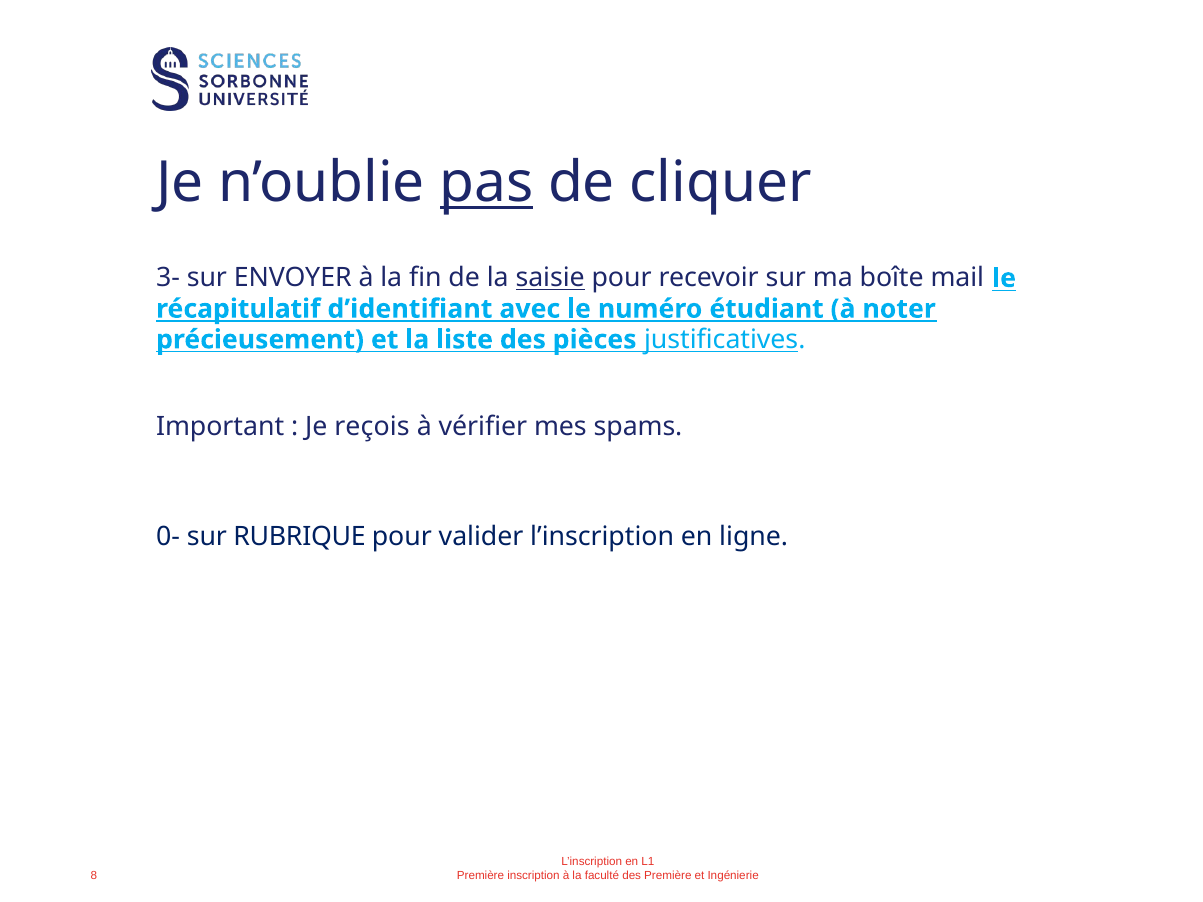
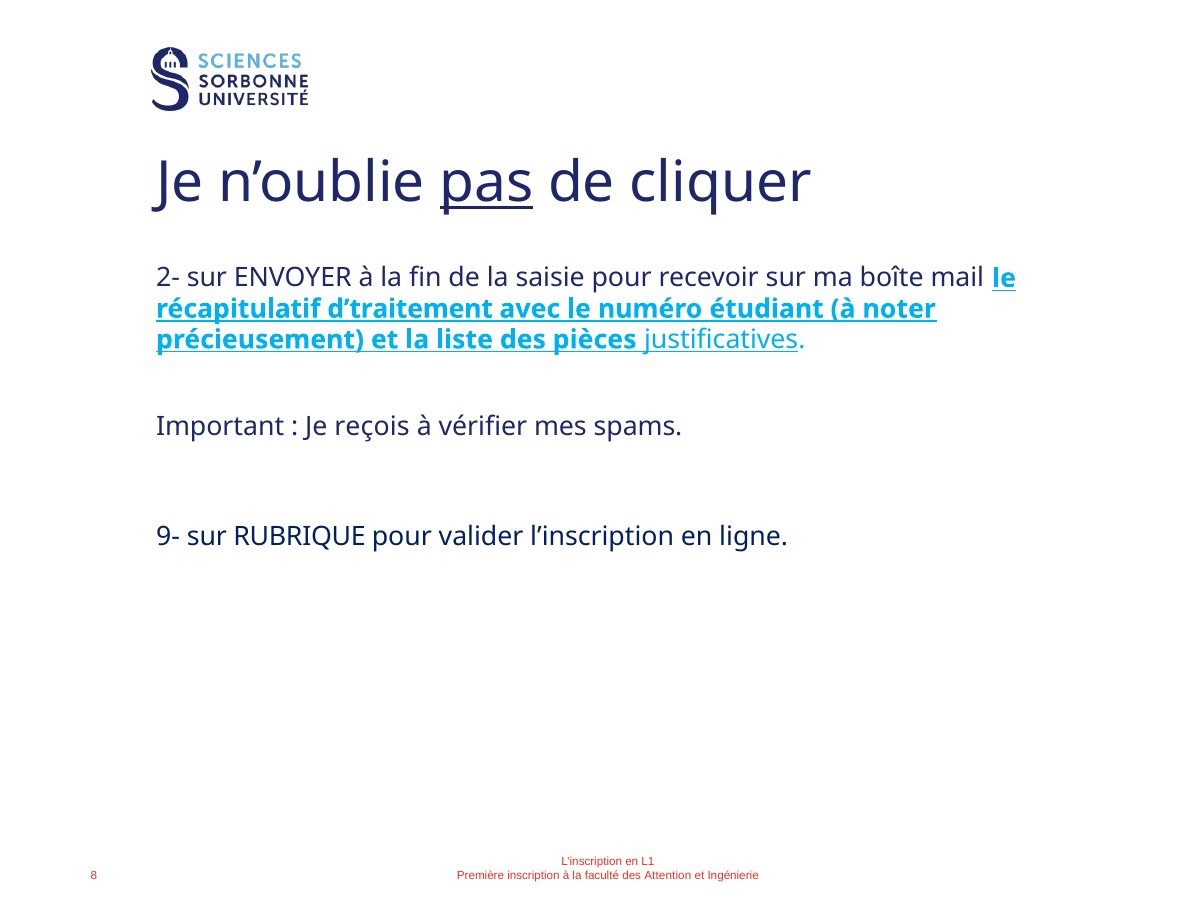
3-: 3- -> 2- (168, 278)
saisie underline: present -> none (550, 278)
d’identifiant: d’identifiant -> d’traitement (410, 309)
0-: 0- -> 9- (168, 537)
des Première: Première -> Attention (668, 876)
